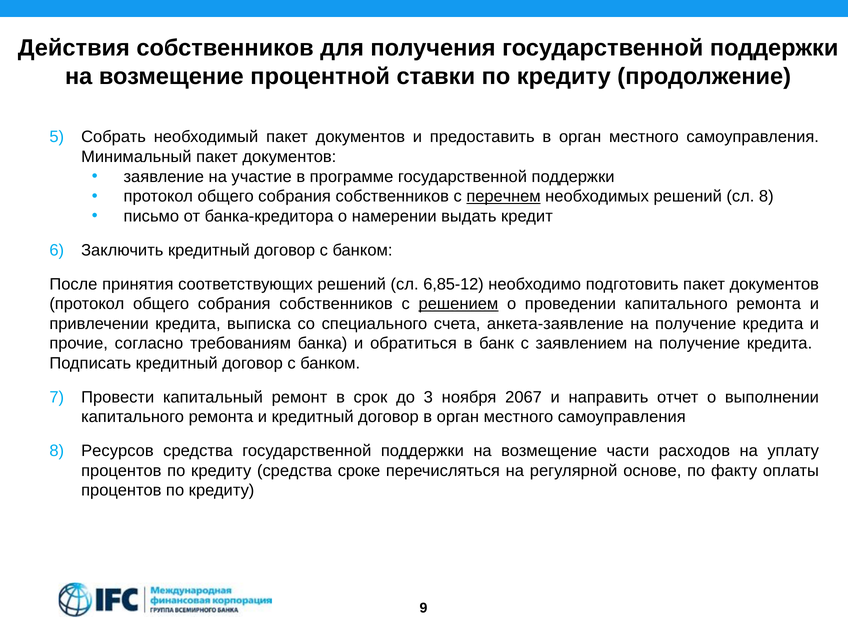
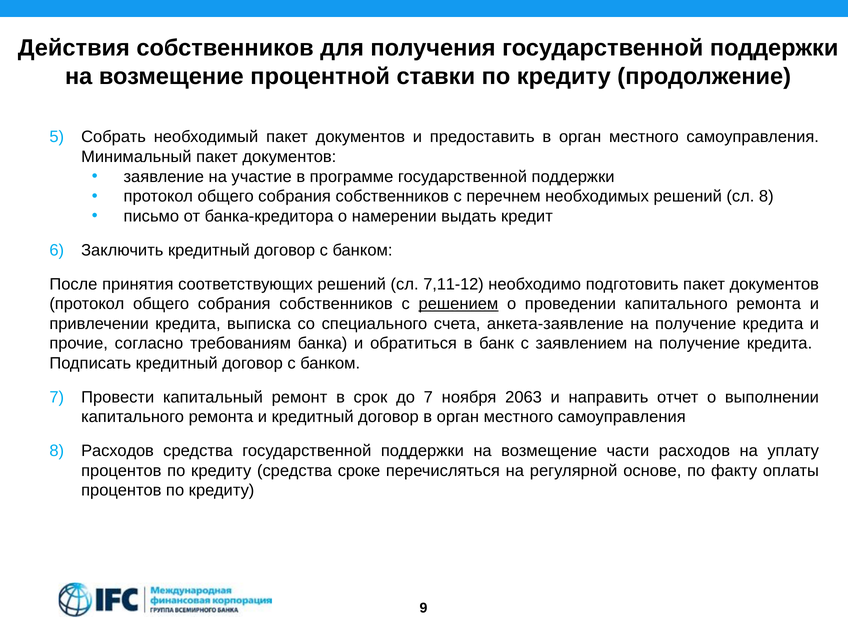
перечнем underline: present -> none (504, 196)
6,85-12: 6,85-12 -> 7,11-12 (453, 284)
до 3: 3 -> 7 (428, 397)
2067: 2067 -> 2063 (524, 397)
8 Ресурсов: Ресурсов -> Расходов (118, 451)
